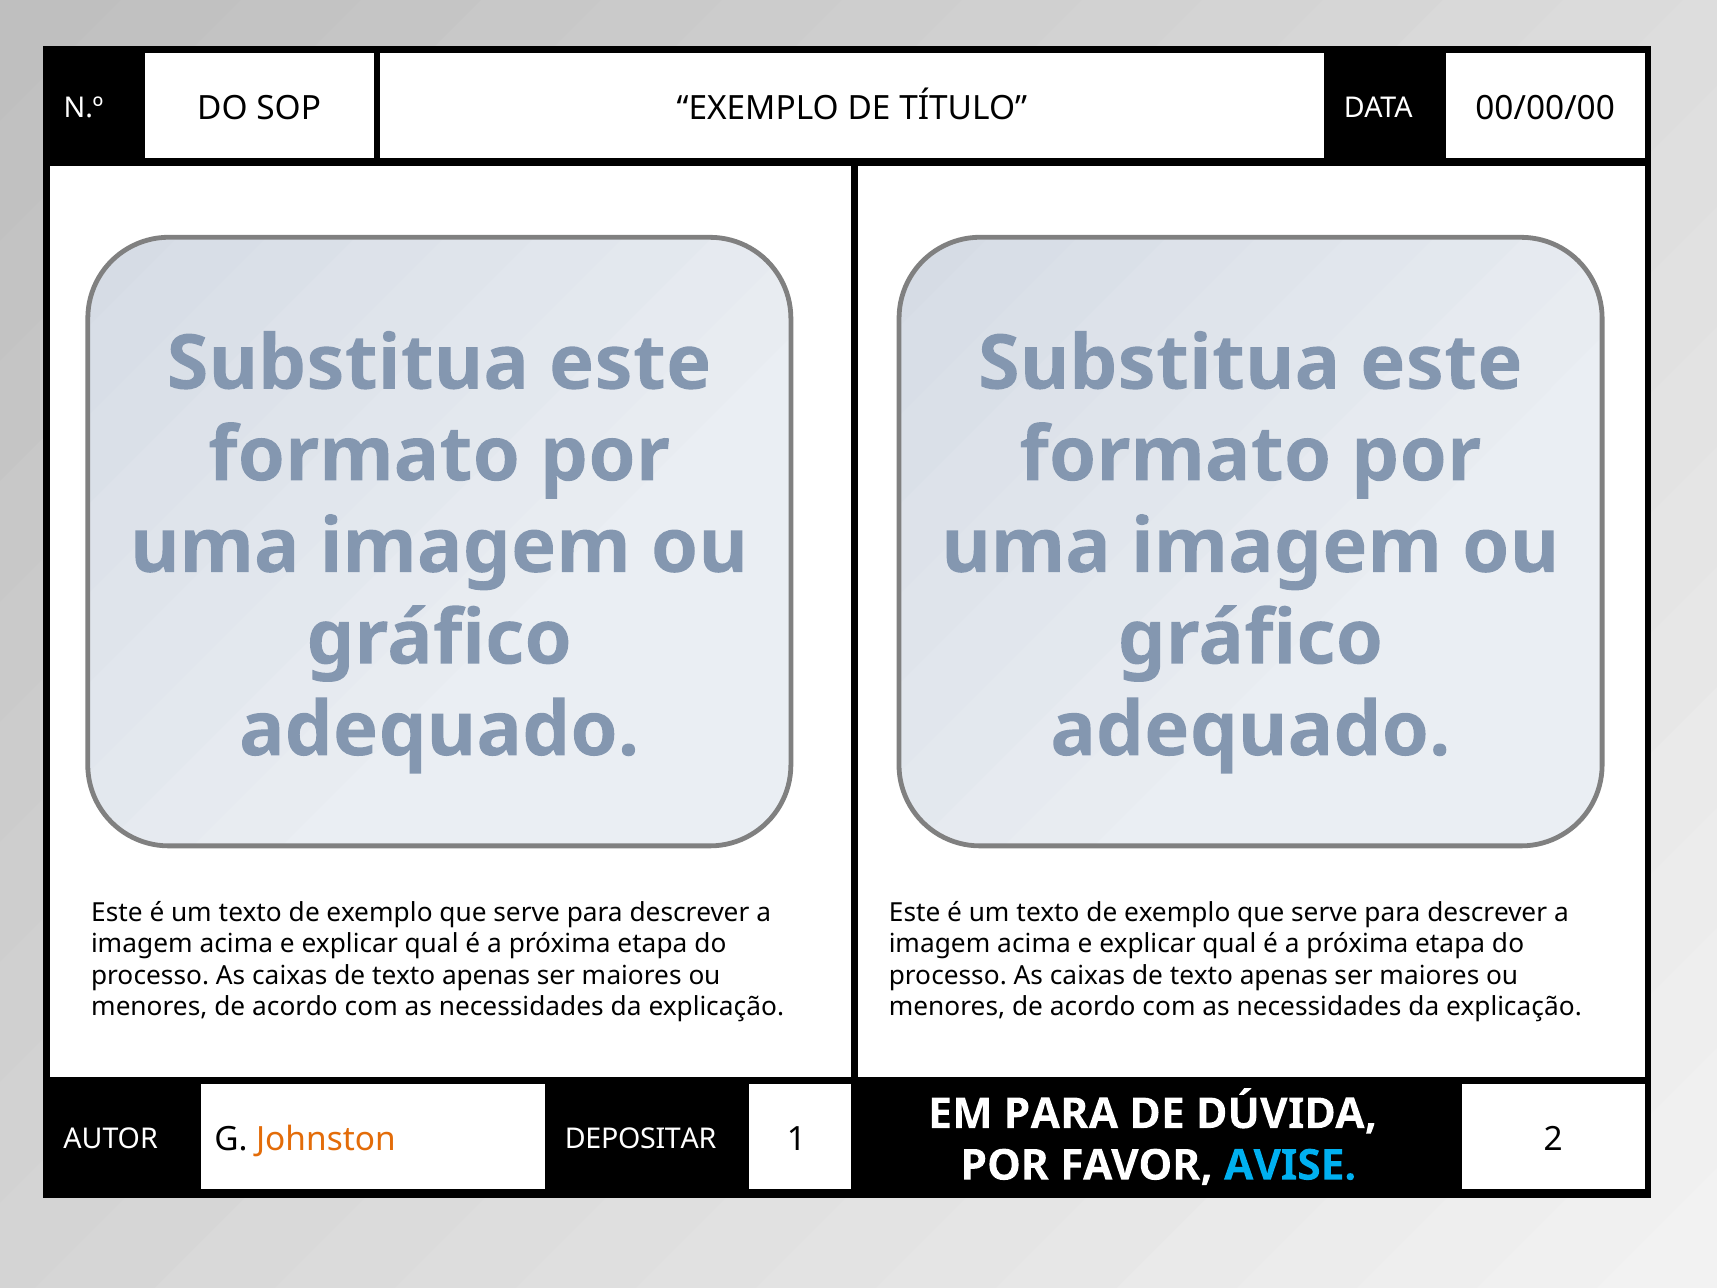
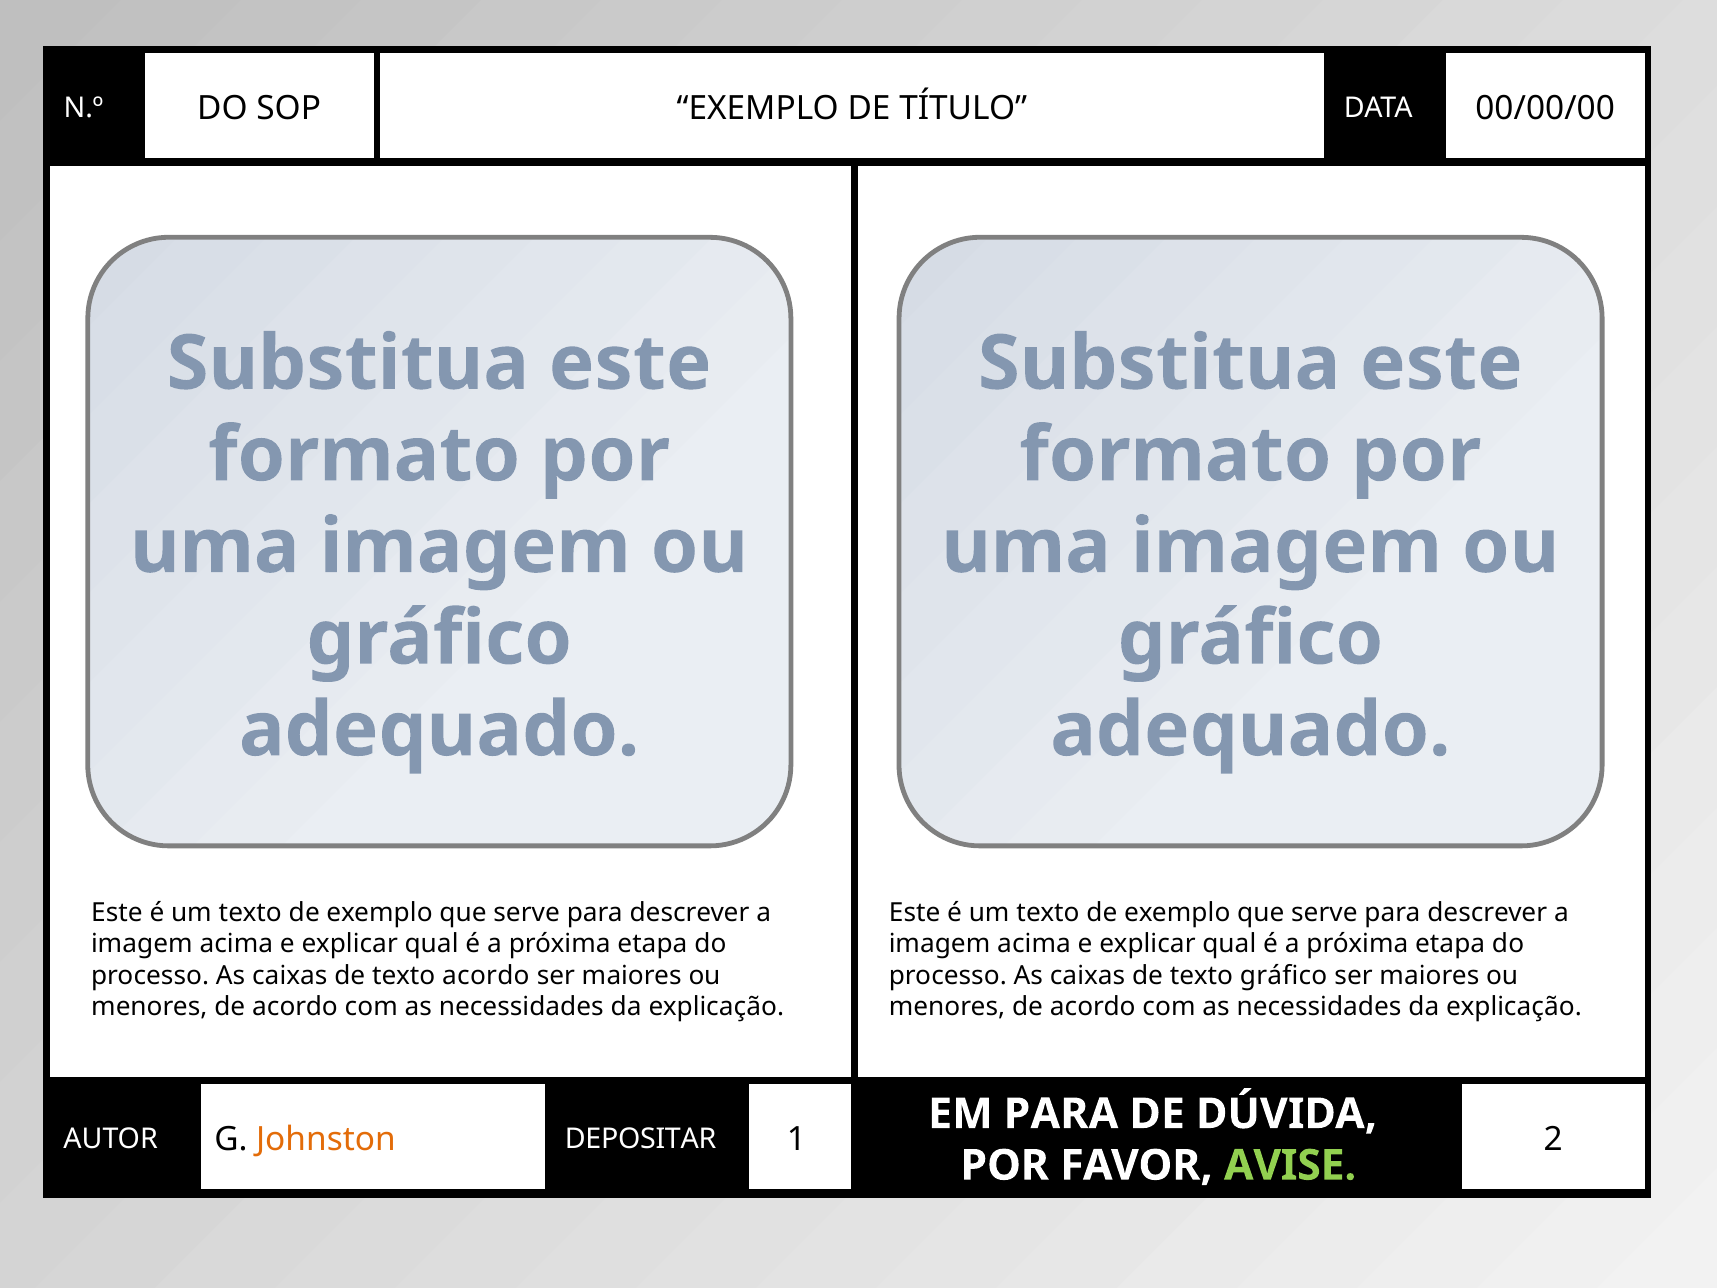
apenas: apenas -> acordo (486, 975)
apenas: apenas -> gráfico (1284, 975)
AVISE colour: light blue -> light green (1290, 1165)
